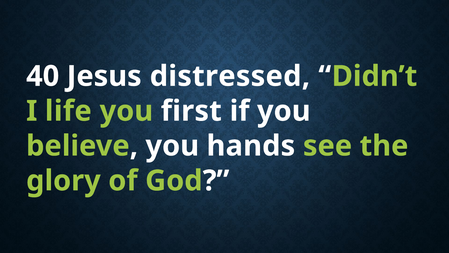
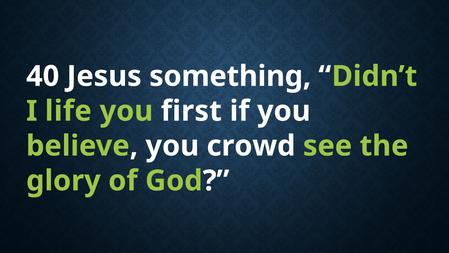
distressed: distressed -> something (230, 76)
hands: hands -> crowd (251, 146)
